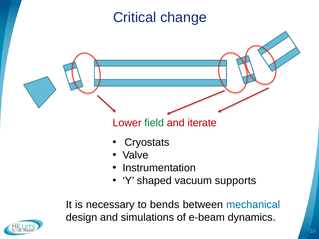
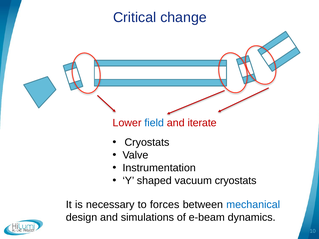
field colour: green -> blue (154, 123)
vacuum supports: supports -> cryostats (236, 181)
bends: bends -> forces (165, 205)
